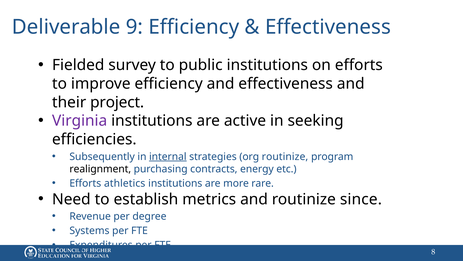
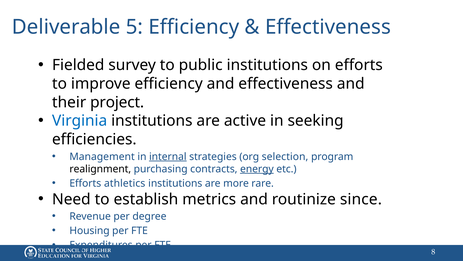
9: 9 -> 5 (134, 27)
Virginia colour: purple -> blue (80, 121)
Subsequently: Subsequently -> Management (102, 156)
org routinize: routinize -> selection (285, 156)
energy underline: none -> present (257, 169)
Systems: Systems -> Housing (90, 230)
